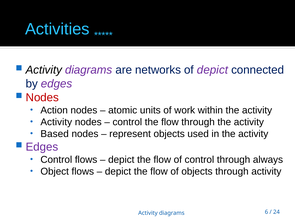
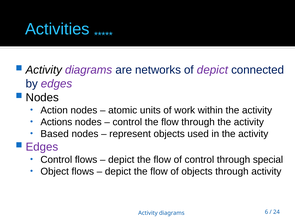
Nodes colour: red -> black (42, 97)
Activity: Activity -> Actions (56, 122)
always: always -> special (268, 159)
